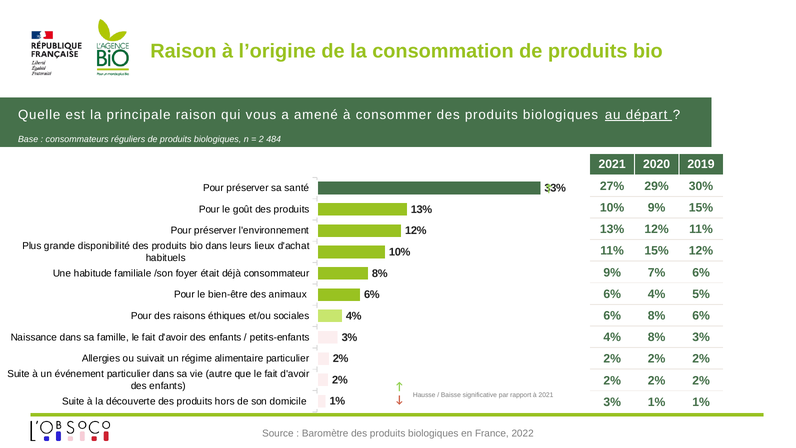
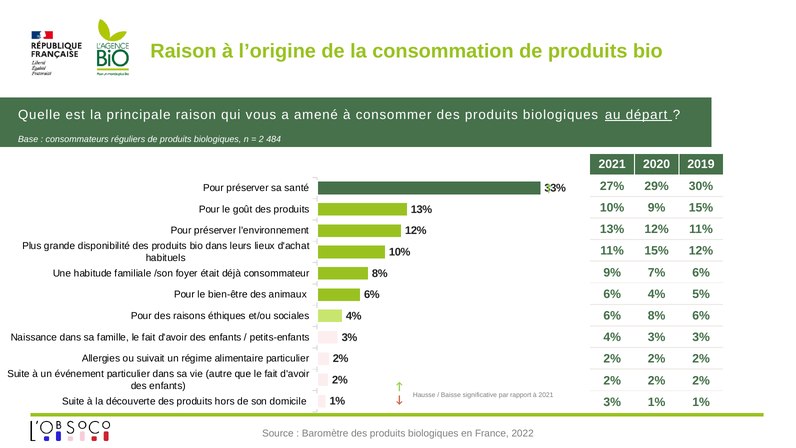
4% 8%: 8% -> 3% (657, 337)
